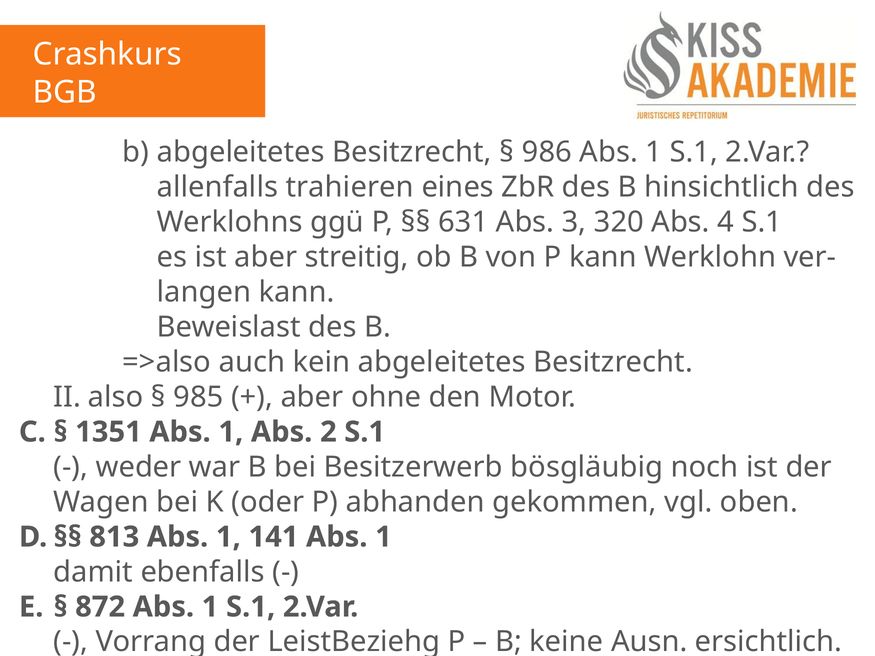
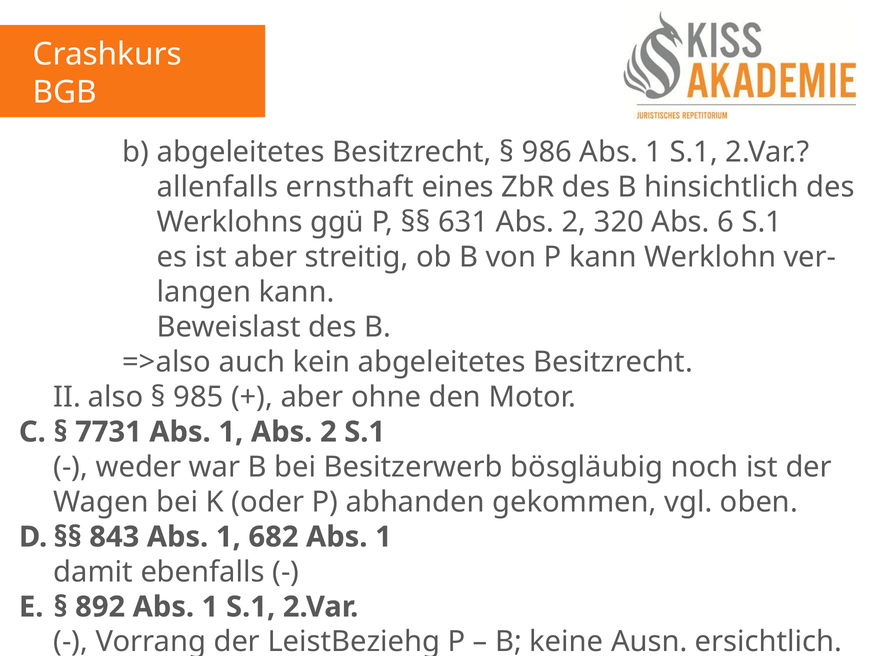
trahieren: trahieren -> ernsthaft (350, 187)
631 Abs 3: 3 -> 2 (574, 222)
4: 4 -> 6 (726, 222)
1351: 1351 -> 7731 (108, 432)
813: 813 -> 843 (114, 537)
141: 141 -> 682 (273, 537)
872: 872 -> 892 (100, 607)
